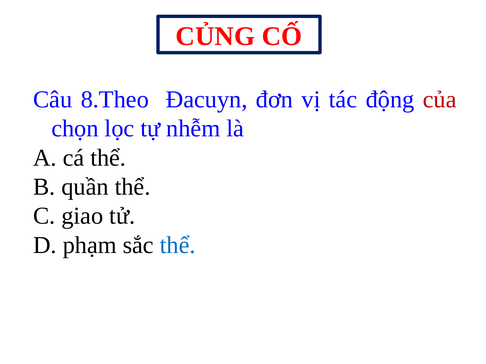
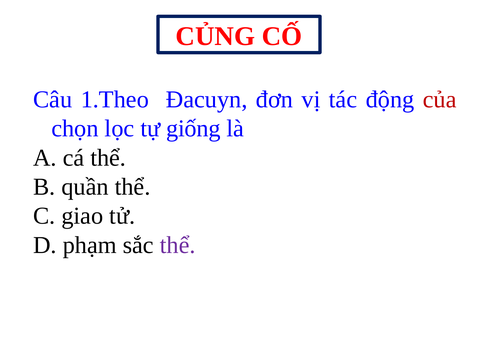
8.Theo: 8.Theo -> 1.Theo (115, 100)
nhễm: nhễm -> giống (193, 129)
thể colour: blue -> purple (178, 245)
